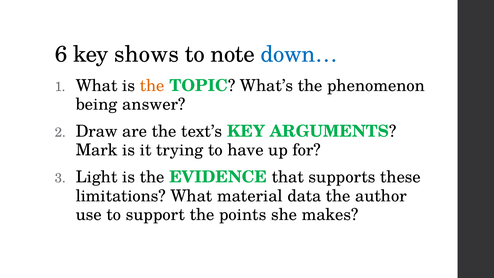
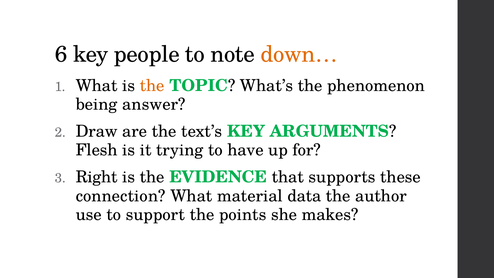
shows: shows -> people (147, 54)
down… colour: blue -> orange (299, 54)
Mark: Mark -> Flesh (97, 150)
Light: Light -> Right (97, 177)
limitations: limitations -> connection (121, 196)
